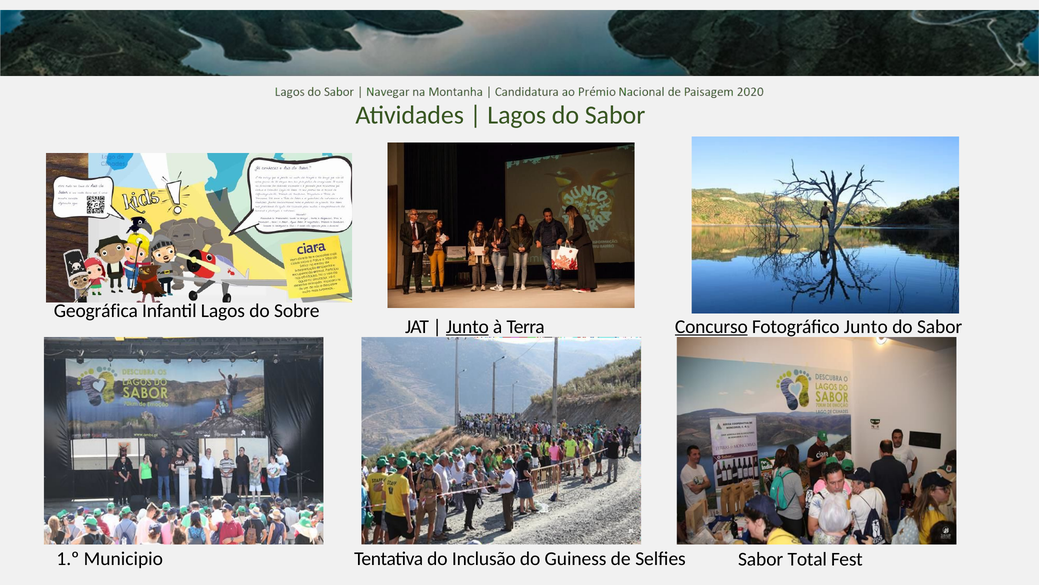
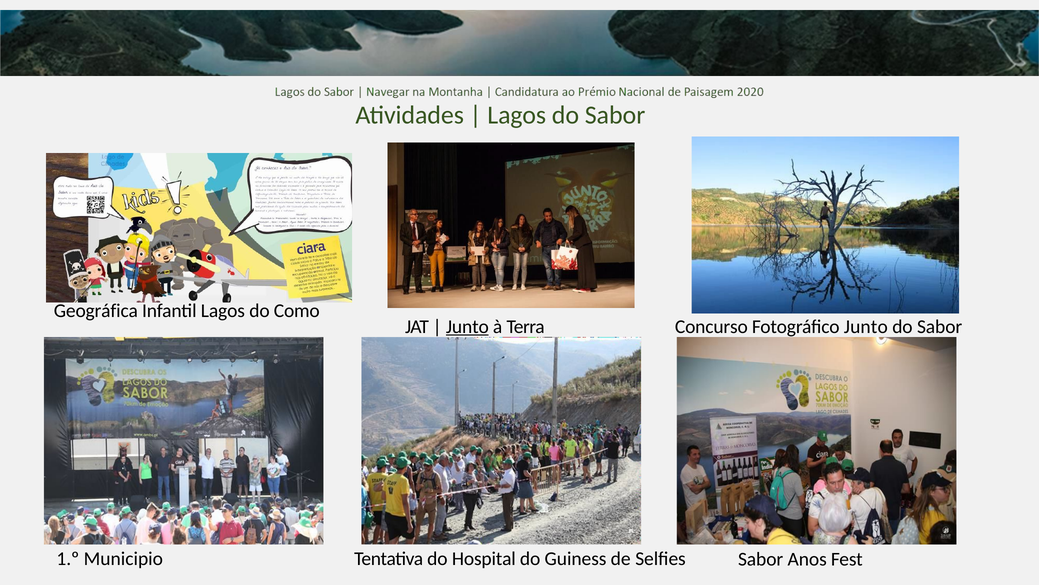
Sobre: Sobre -> Como (297, 311)
Concurso underline: present -> none (711, 326)
Inclusão: Inclusão -> Hospital (484, 558)
Total: Total -> Anos (807, 559)
